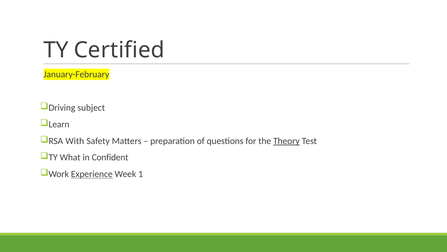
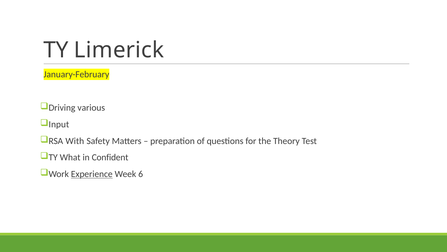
Certified: Certified -> Limerick (119, 50)
subject: subject -> various (91, 107)
Learn: Learn -> Input (59, 124)
Theory underline: present -> none (286, 141)
1: 1 -> 6 (141, 174)
